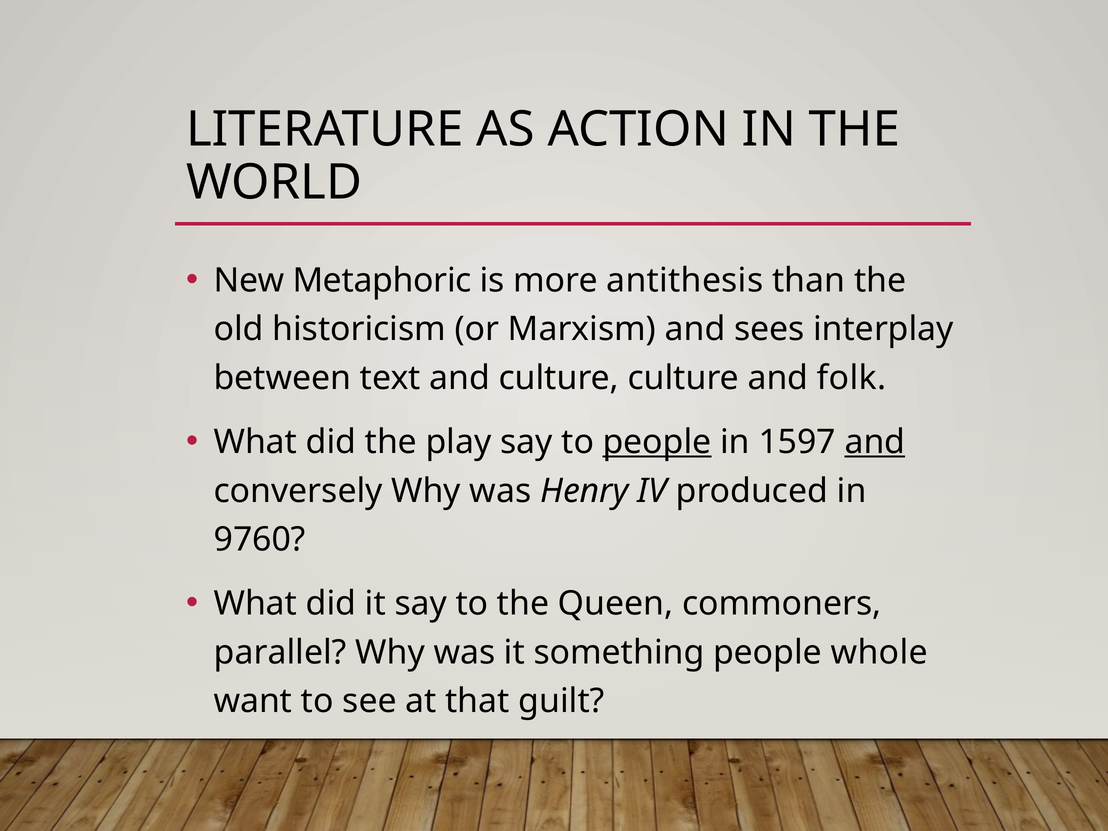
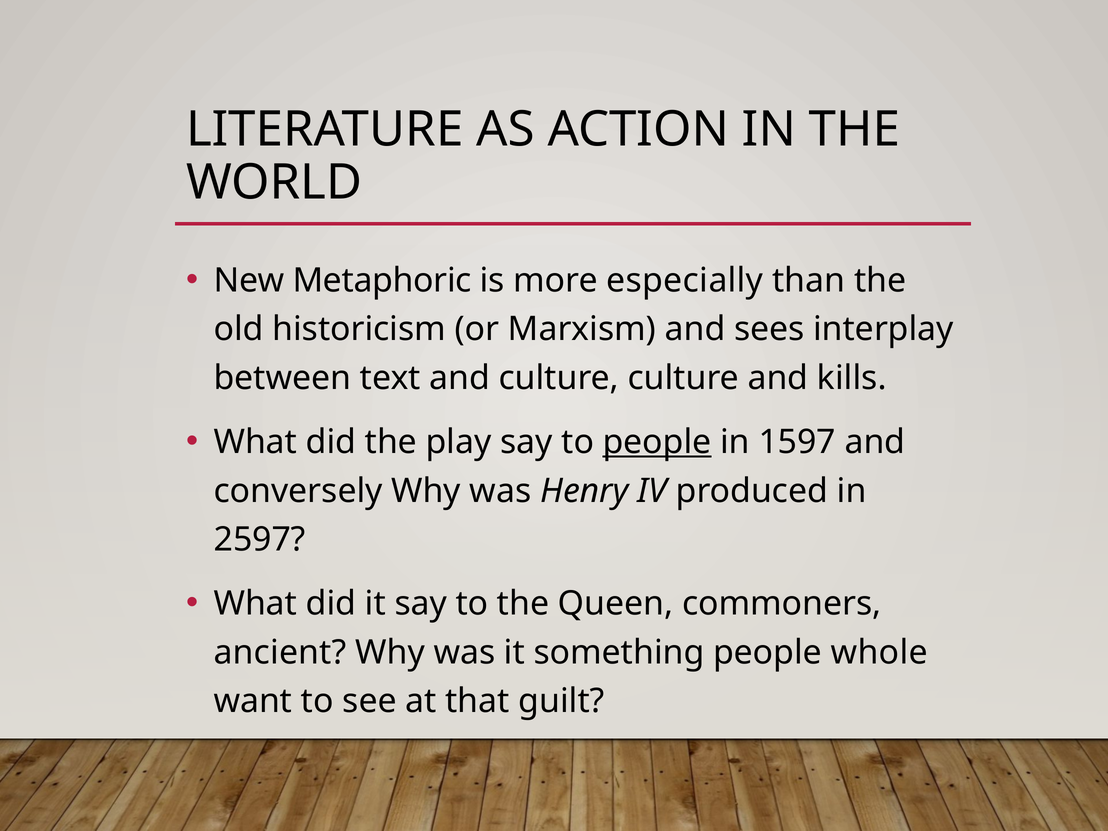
antithesis: antithesis -> especially (685, 281)
folk: folk -> kills (852, 378)
and underline: present -> none (875, 442)
9760: 9760 -> 2597 (260, 540)
parallel: parallel -> ancient (280, 652)
